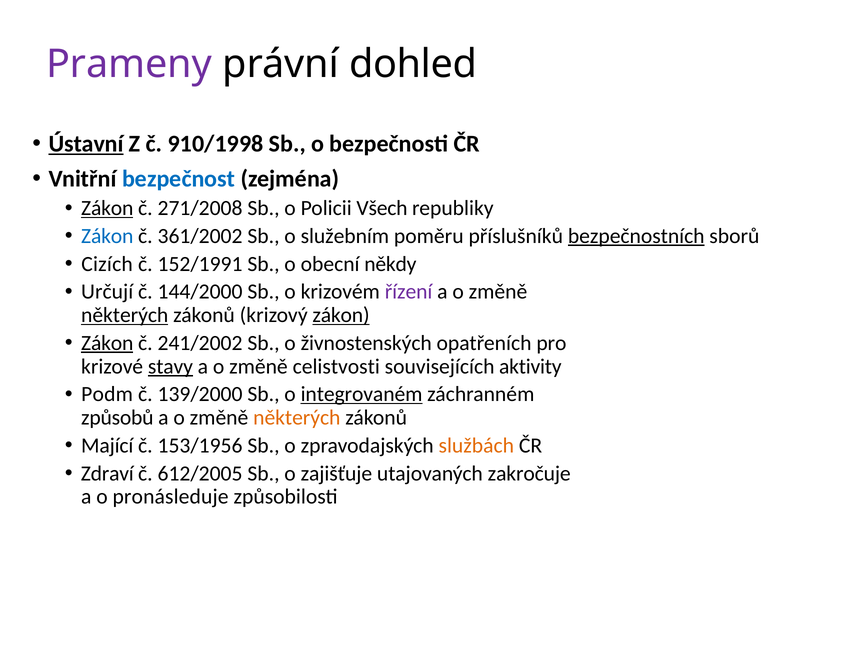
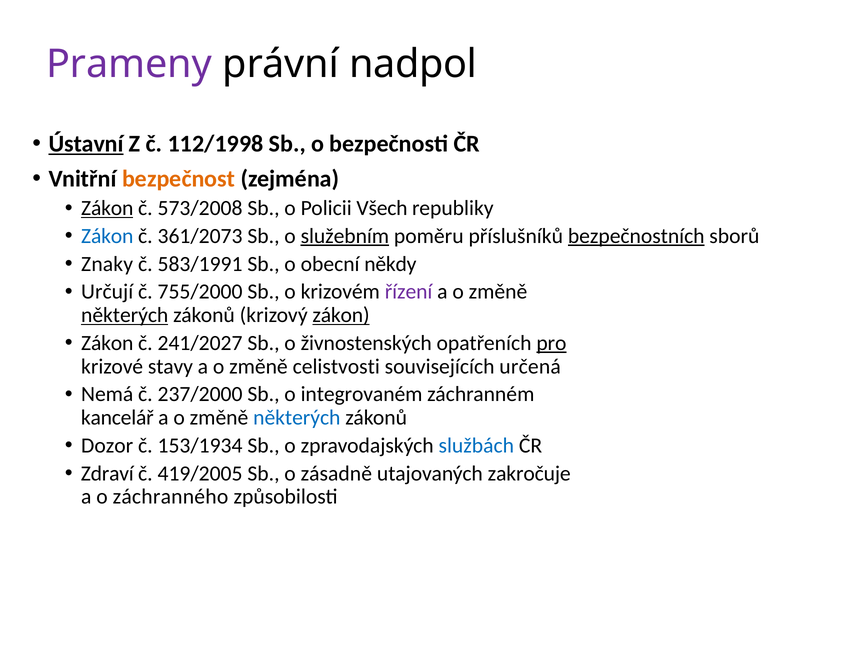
dohled: dohled -> nadpol (413, 64)
910/1998: 910/1998 -> 112/1998 (216, 144)
bezpečnost colour: blue -> orange (179, 179)
271/2008: 271/2008 -> 573/2008 (200, 208)
361/2002: 361/2002 -> 361/2073 (200, 236)
služebním underline: none -> present (345, 236)
Cizích: Cizích -> Znaky (107, 264)
152/1991: 152/1991 -> 583/1991 (200, 264)
144/2000: 144/2000 -> 755/2000 (200, 292)
Zákon underline: present -> none (107, 343)
241/2002: 241/2002 -> 241/2027 (200, 343)
pro underline: none -> present (551, 343)
stavy underline: present -> none (170, 366)
aktivity: aktivity -> určená (530, 366)
Podm: Podm -> Nemá (107, 394)
139/2000: 139/2000 -> 237/2000 (200, 394)
integrovaném underline: present -> none (362, 394)
způsobů: způsobů -> kancelář (117, 417)
některých colour: orange -> blue (297, 417)
Mající: Mající -> Dozor (107, 445)
153/1956: 153/1956 -> 153/1934 (200, 445)
službách colour: orange -> blue (476, 445)
612/2005: 612/2005 -> 419/2005 (200, 473)
zajišťuje: zajišťuje -> zásadně (336, 473)
pronásleduje: pronásleduje -> záchranného (170, 497)
